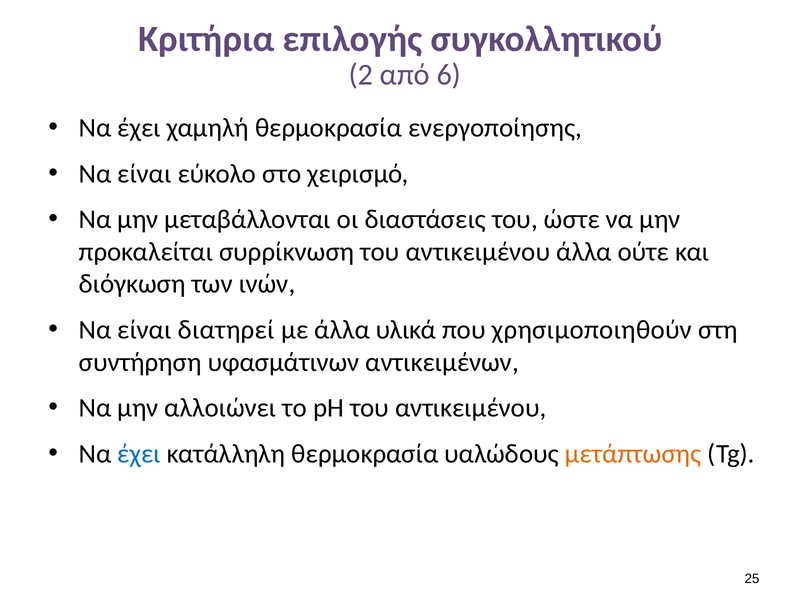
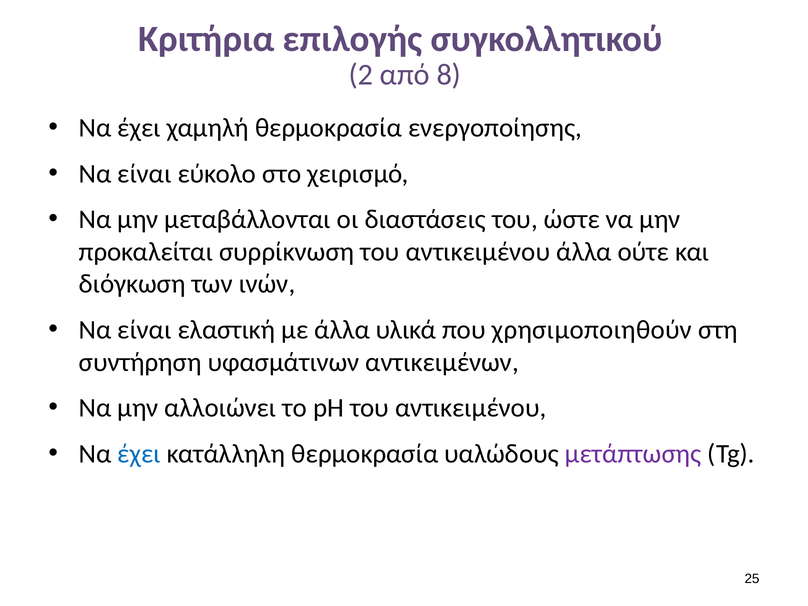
6: 6 -> 8 (449, 75)
διατηρεί: διατηρεί -> ελαστική (227, 330)
μετάπτωσης colour: orange -> purple (633, 454)
